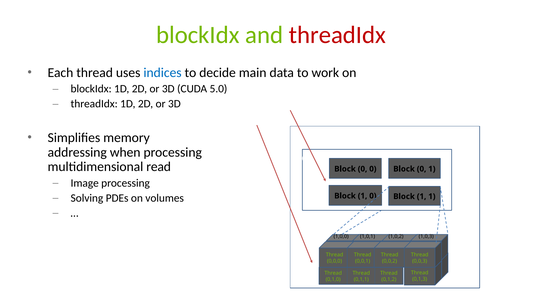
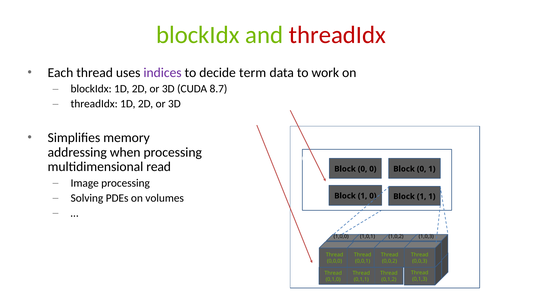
indices colour: blue -> purple (163, 73)
main: main -> term (253, 73)
5.0: 5.0 -> 8.7 (218, 89)
